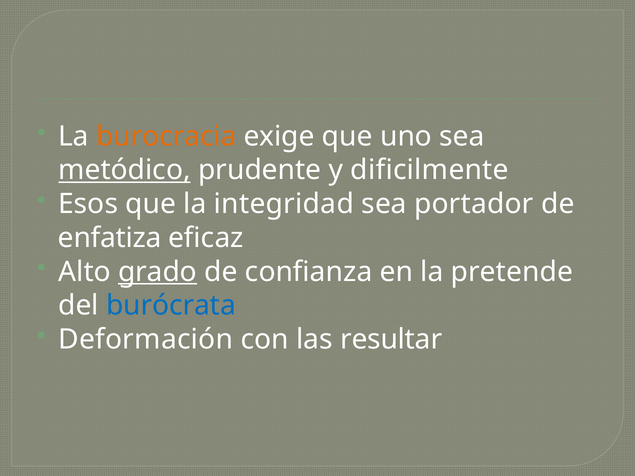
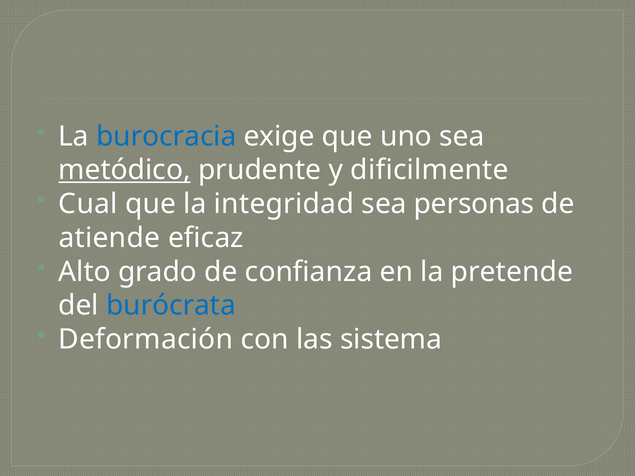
burocracia colour: orange -> blue (166, 136)
Esos: Esos -> Cual (88, 204)
portador: portador -> personas (474, 204)
enfatiza: enfatiza -> atiende (109, 238)
grado underline: present -> none (158, 272)
resultar: resultar -> sistema (391, 340)
